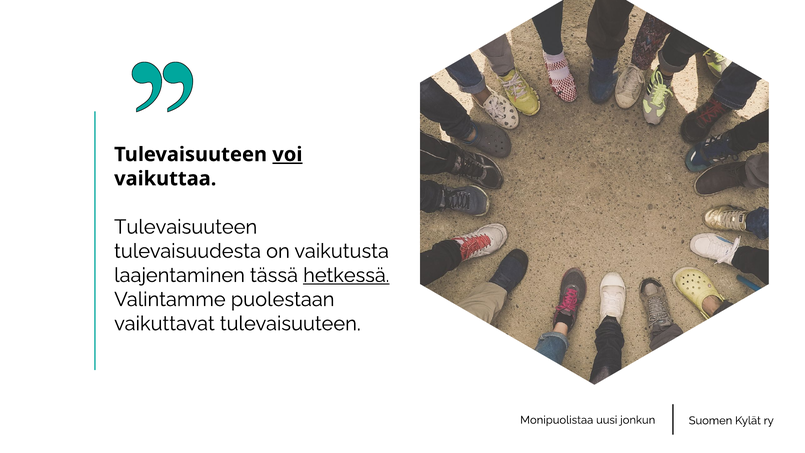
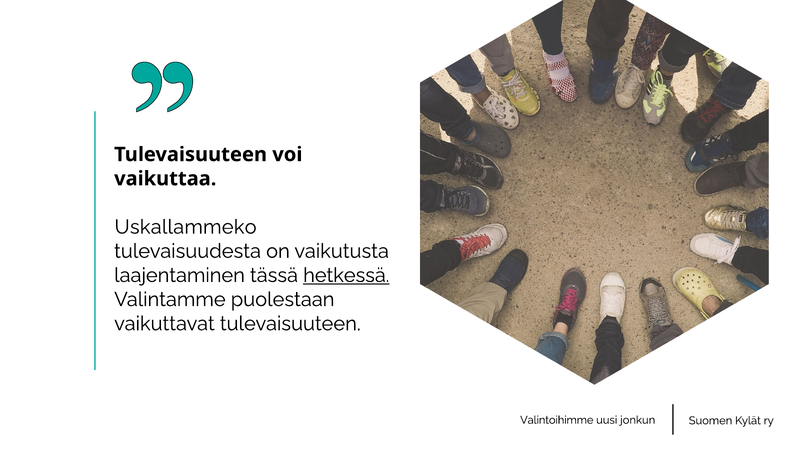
voi underline: present -> none (287, 154)
Tulevaisuuteen: Tulevaisuuteen -> Uskallammeko (186, 227)
Monipuolistaa: Monipuolistaa -> Valintoihimme (557, 420)
